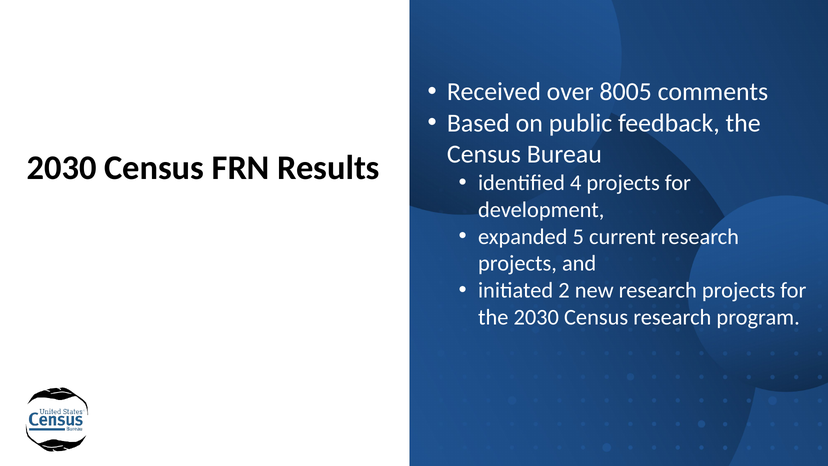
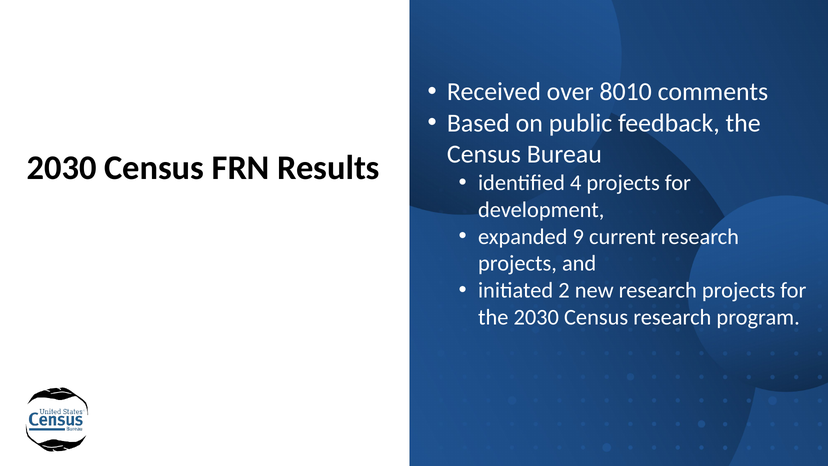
8005: 8005 -> 8010 (626, 92)
5: 5 -> 9 (578, 237)
